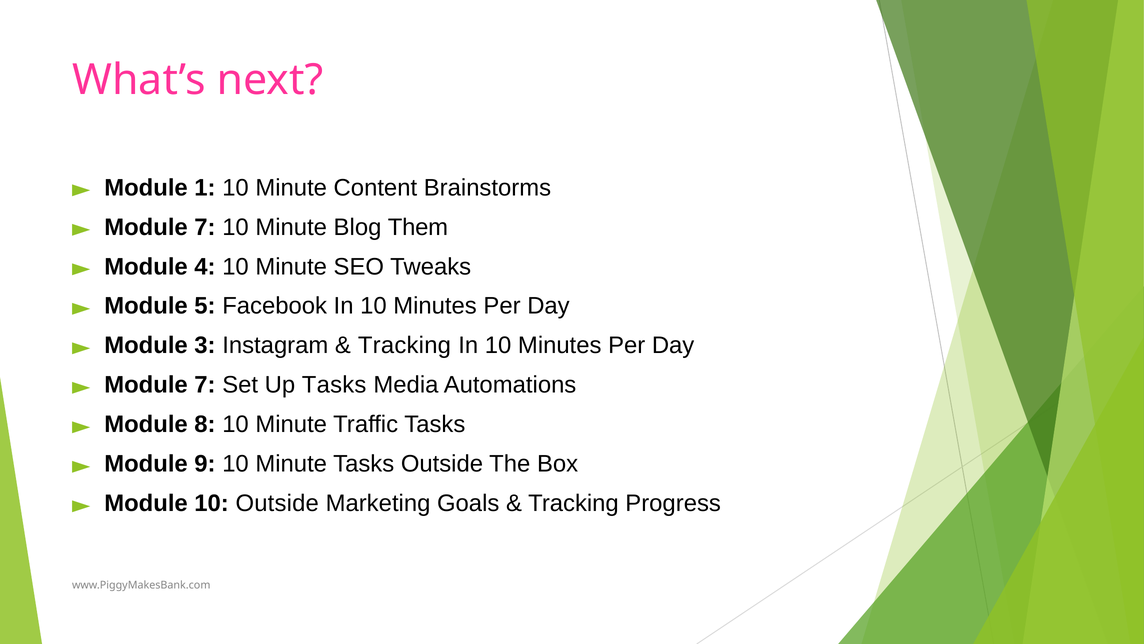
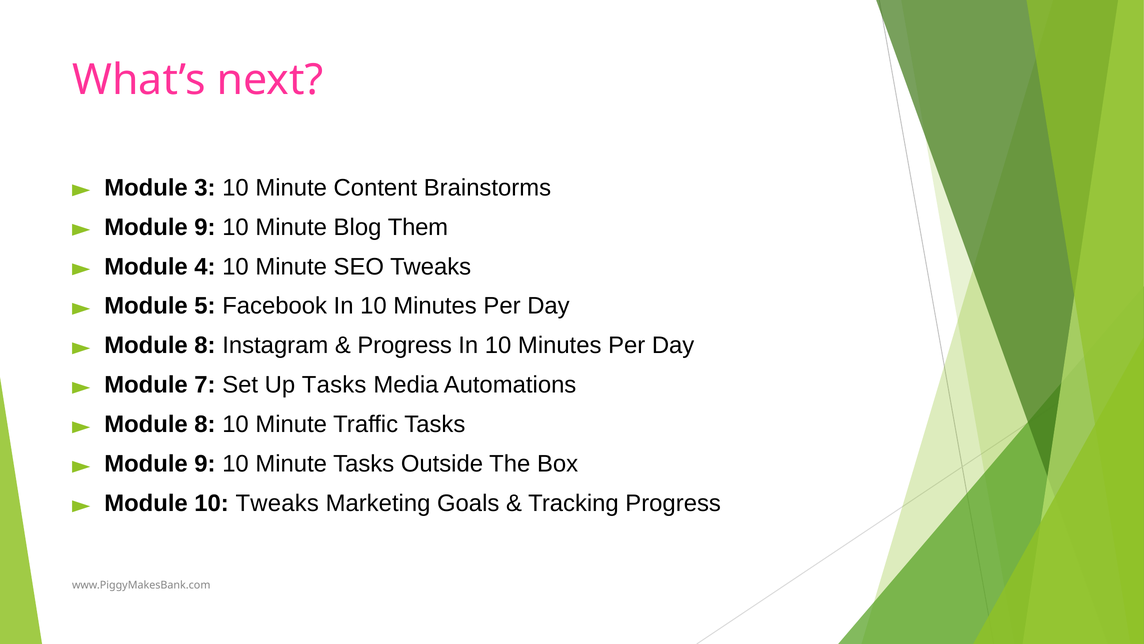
1: 1 -> 3 (205, 188)
7: 7 -> 9 (205, 227)
3: 3 -> 8 (205, 345)
Tracking: Tracking -> Progress (405, 345)
10 Outside: Outside -> Tweaks (277, 503)
